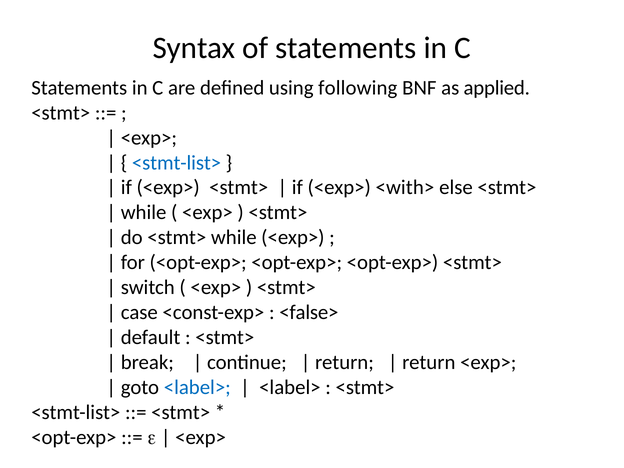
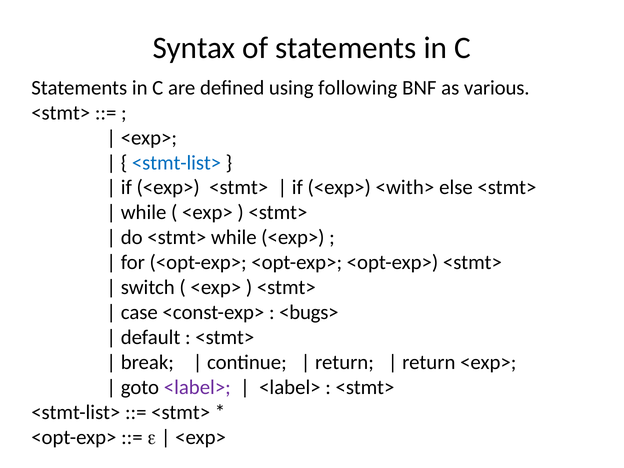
applied: applied -> various (497, 88)
<false>: <false> -> <bugs> (309, 312)
<label> colour: blue -> purple (197, 387)
